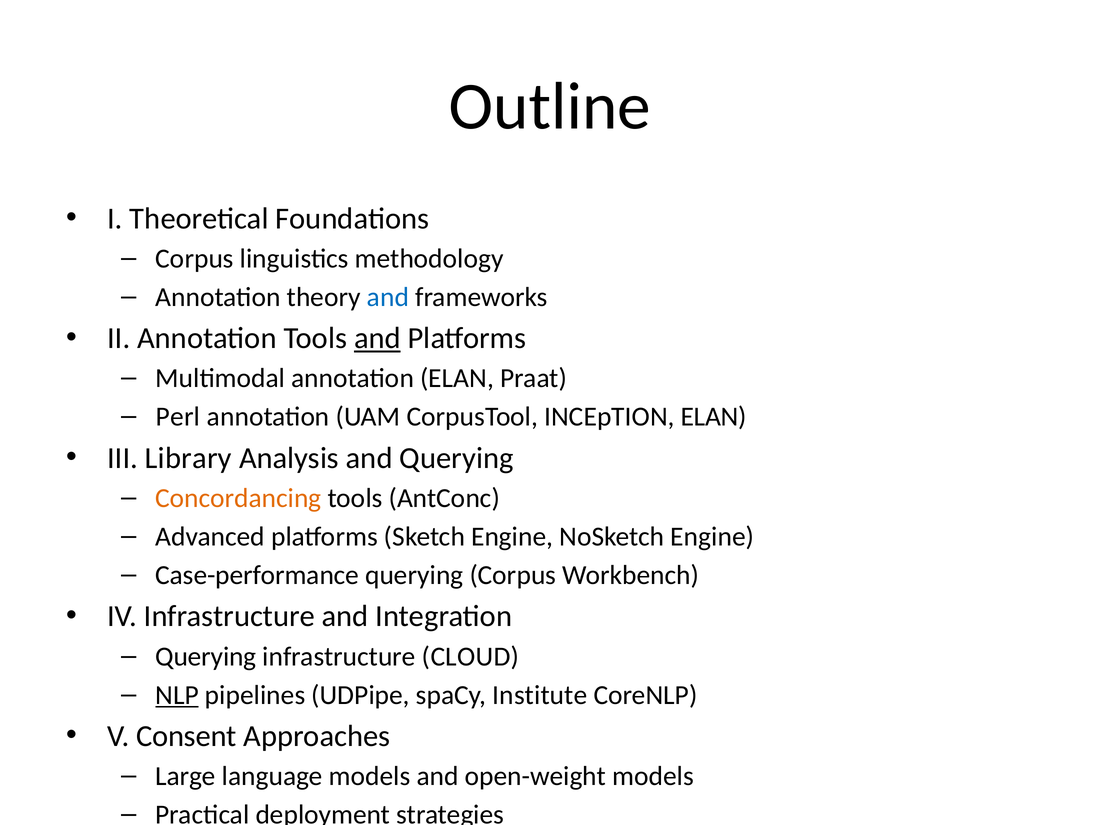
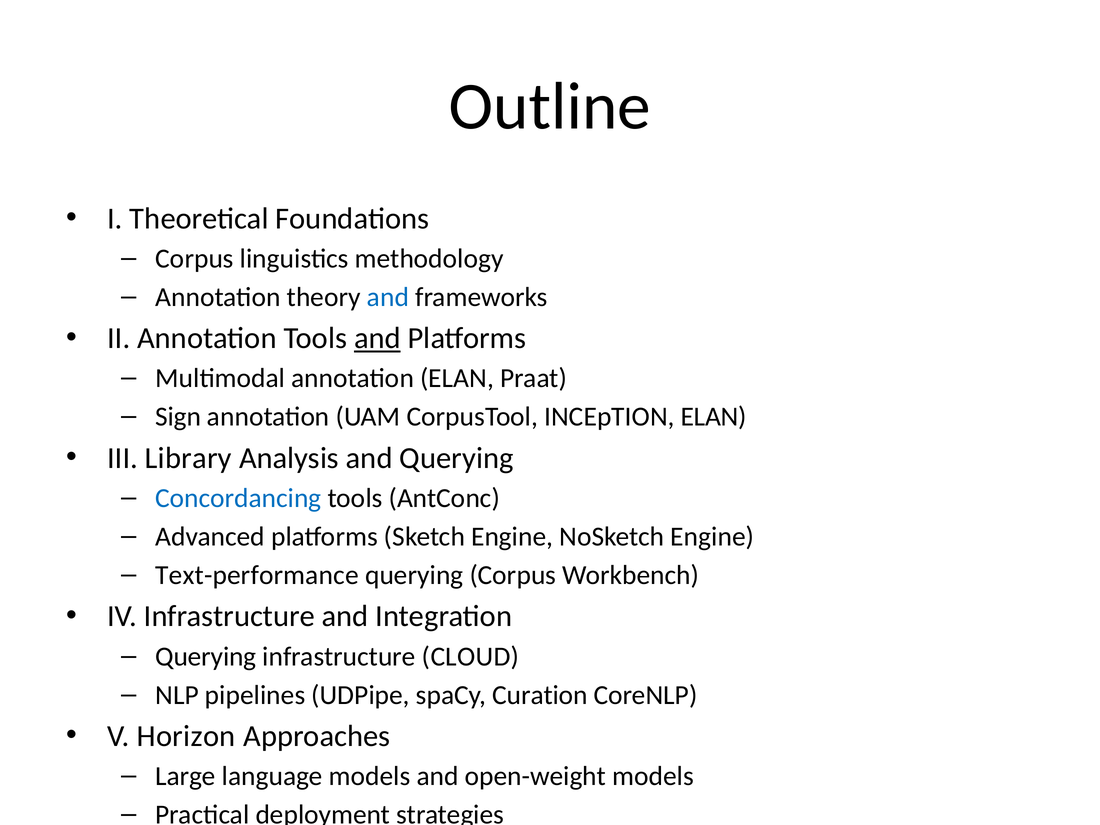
Perl: Perl -> Sign (178, 417)
Concordancing colour: orange -> blue (238, 498)
Case-performance: Case-performance -> Text-performance (257, 575)
NLP underline: present -> none (177, 695)
Institute: Institute -> Curation (540, 695)
Consent: Consent -> Horizon (186, 736)
